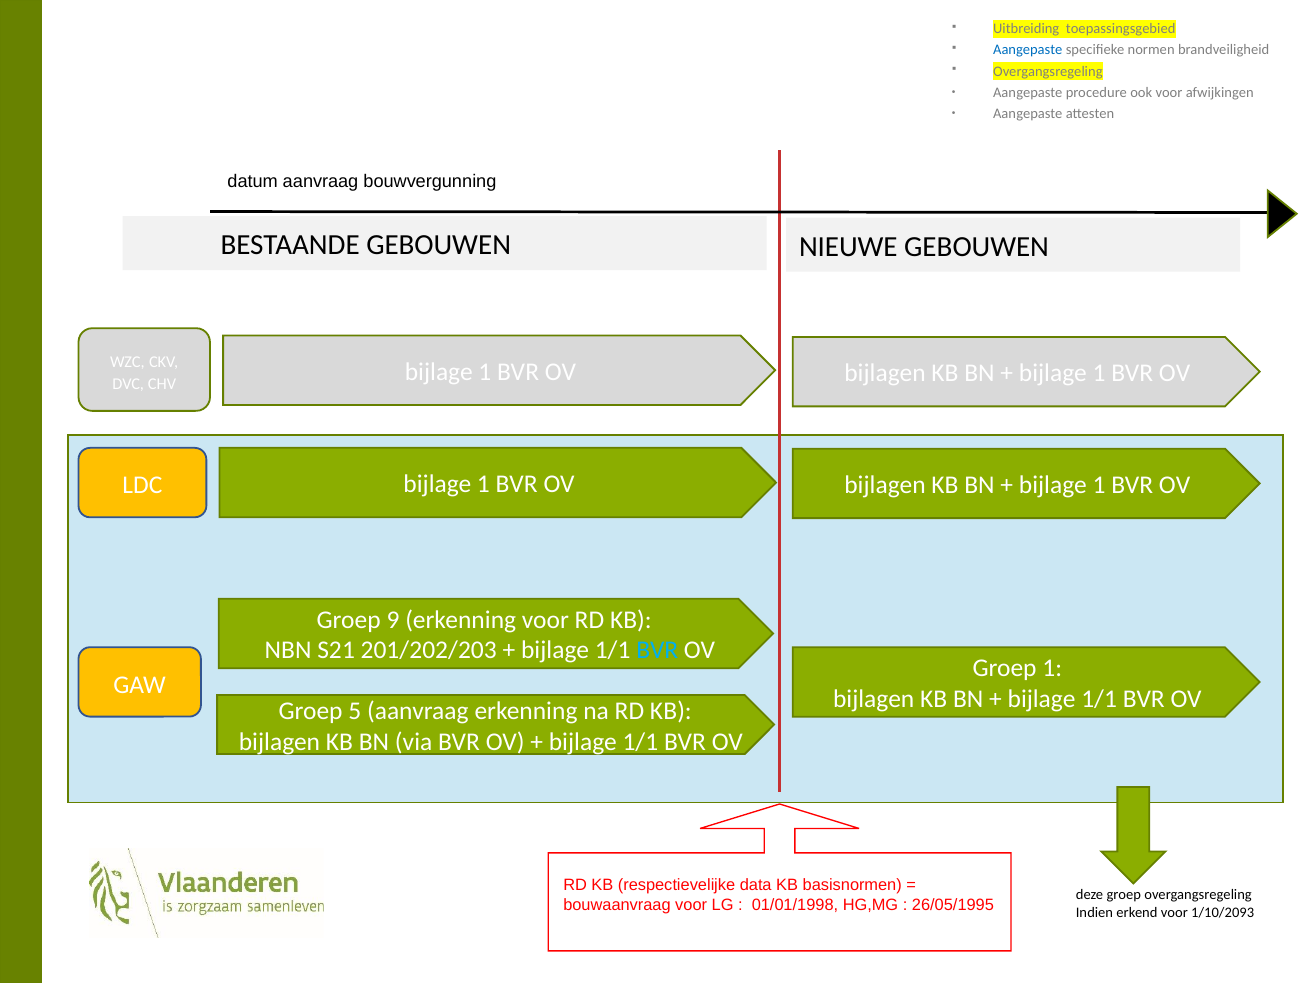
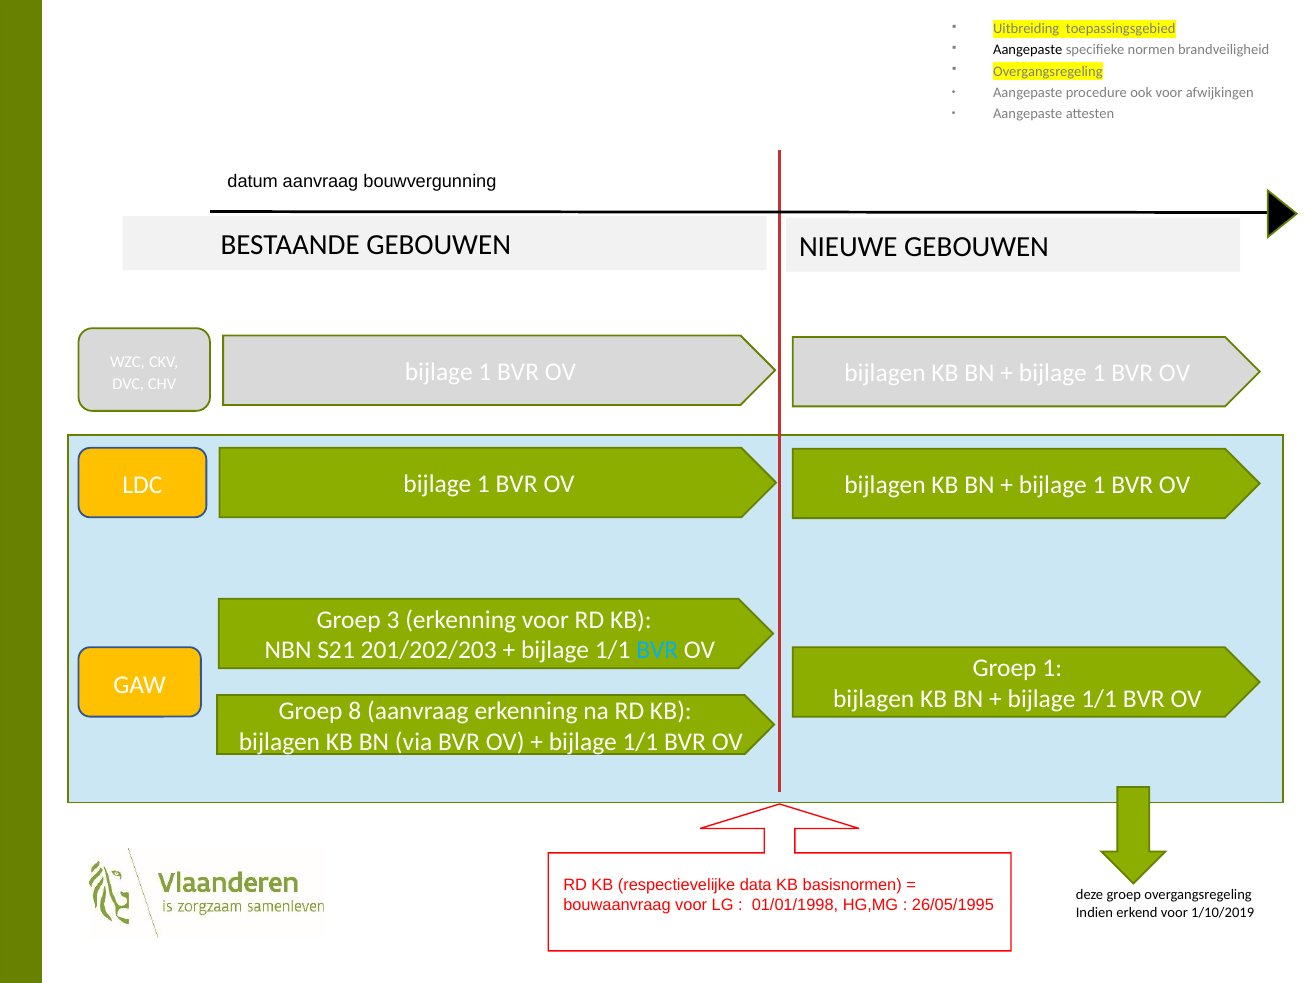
Aangepaste colour: blue -> black (1028, 50)
9: 9 -> 3 (393, 620)
5: 5 -> 8 (355, 711)
1/10/2093: 1/10/2093 -> 1/10/2019 (1223, 912)
